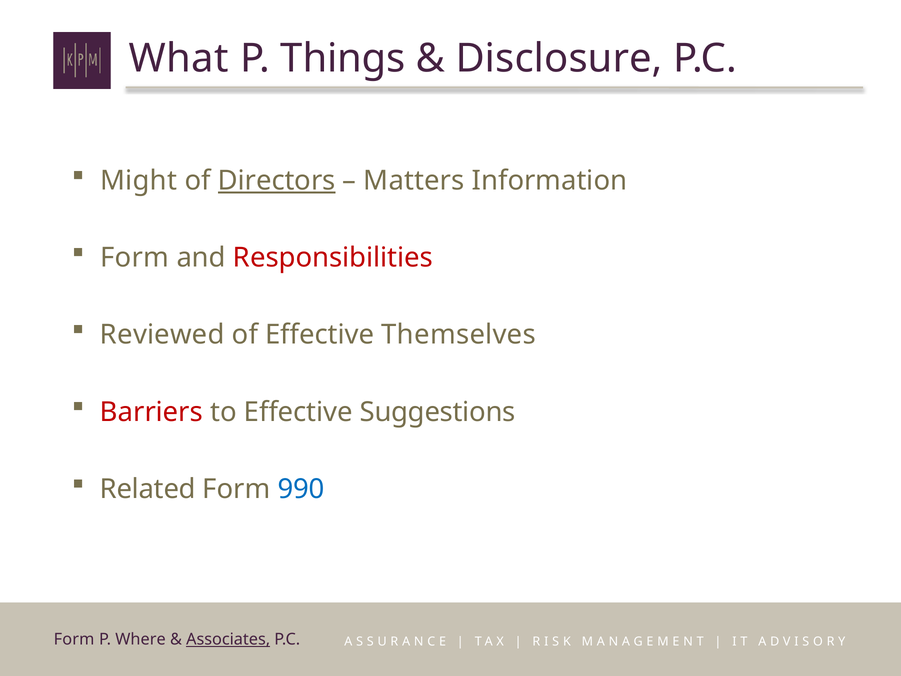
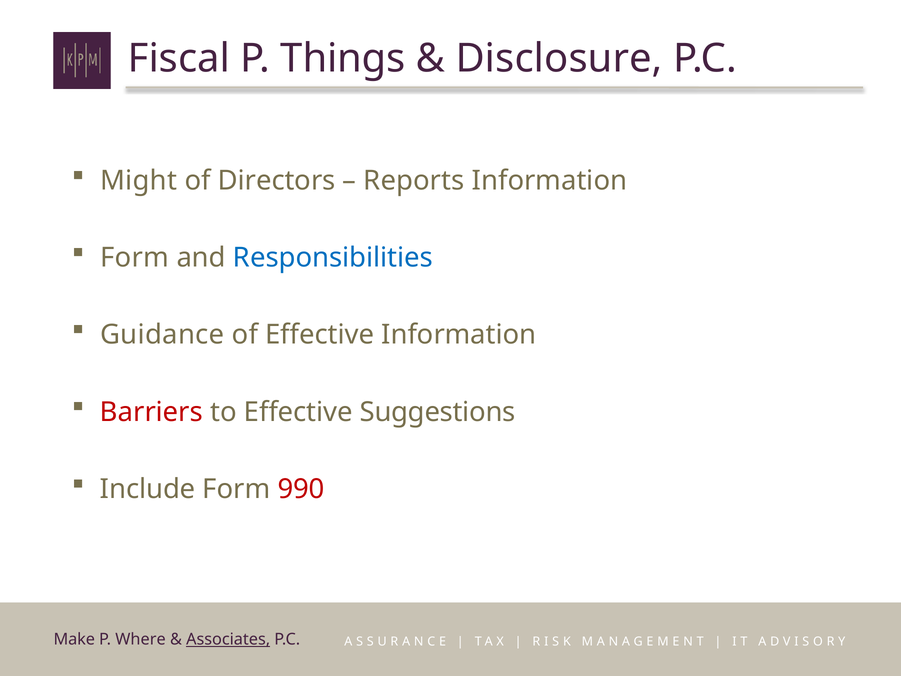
What: What -> Fiscal (179, 58)
Directors underline: present -> none (277, 181)
Matters: Matters -> Reports (414, 181)
Responsibilities colour: red -> blue (333, 258)
Reviewed: Reviewed -> Guidance (162, 335)
Effective Themselves: Themselves -> Information (459, 335)
Related: Related -> Include (148, 489)
990 colour: blue -> red (301, 489)
Form: Form -> Make (74, 639)
